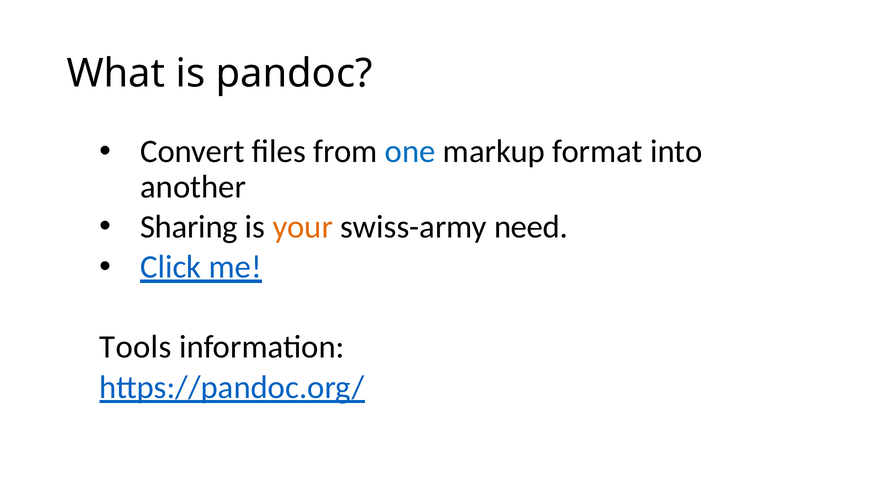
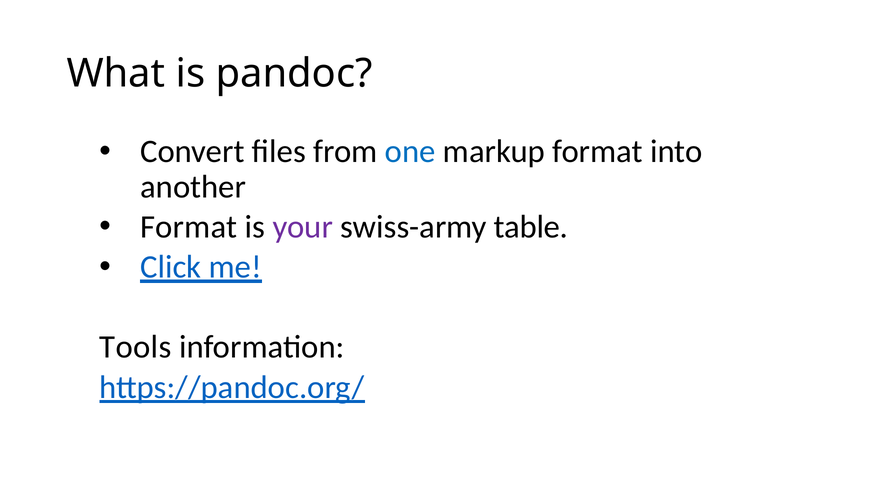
Sharing: Sharing -> Format (189, 227)
your colour: orange -> purple (303, 227)
need: need -> table (531, 227)
